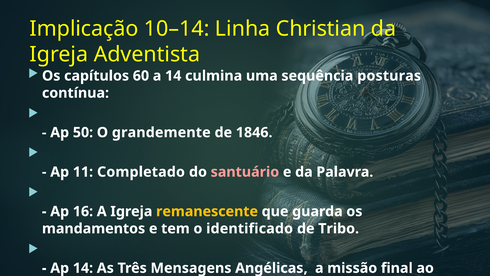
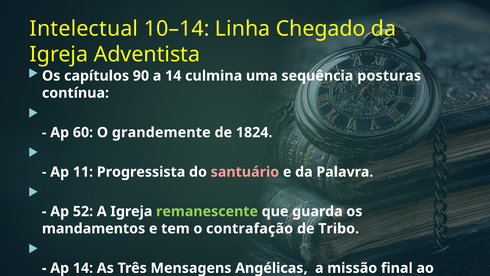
Implicação: Implicação -> Intelectual (84, 29)
Christian: Christian -> Chegado (321, 29)
60: 60 -> 90 (141, 76)
50: 50 -> 60 (83, 132)
1846: 1846 -> 1824 (254, 132)
Completado: Completado -> Progressista (141, 172)
16: 16 -> 52 (83, 211)
remanescente colour: yellow -> light green (207, 211)
identificado: identificado -> contrafação (250, 228)
